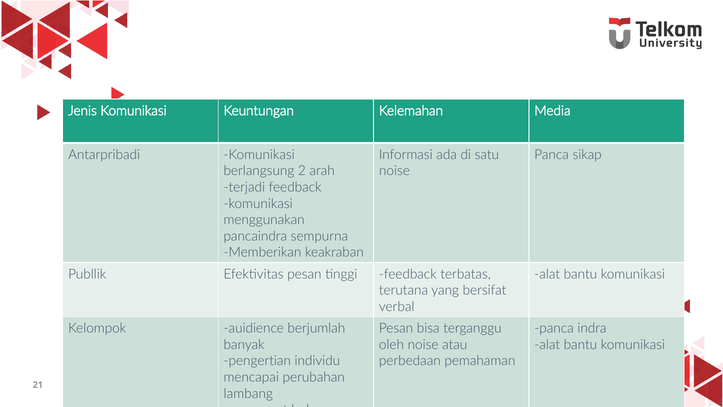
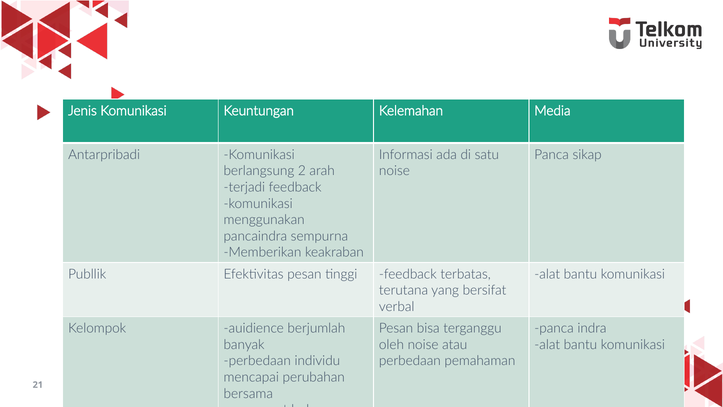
pengertian: pengertian -> perbedaan (257, 361)
lambang: lambang -> bersama (248, 393)
